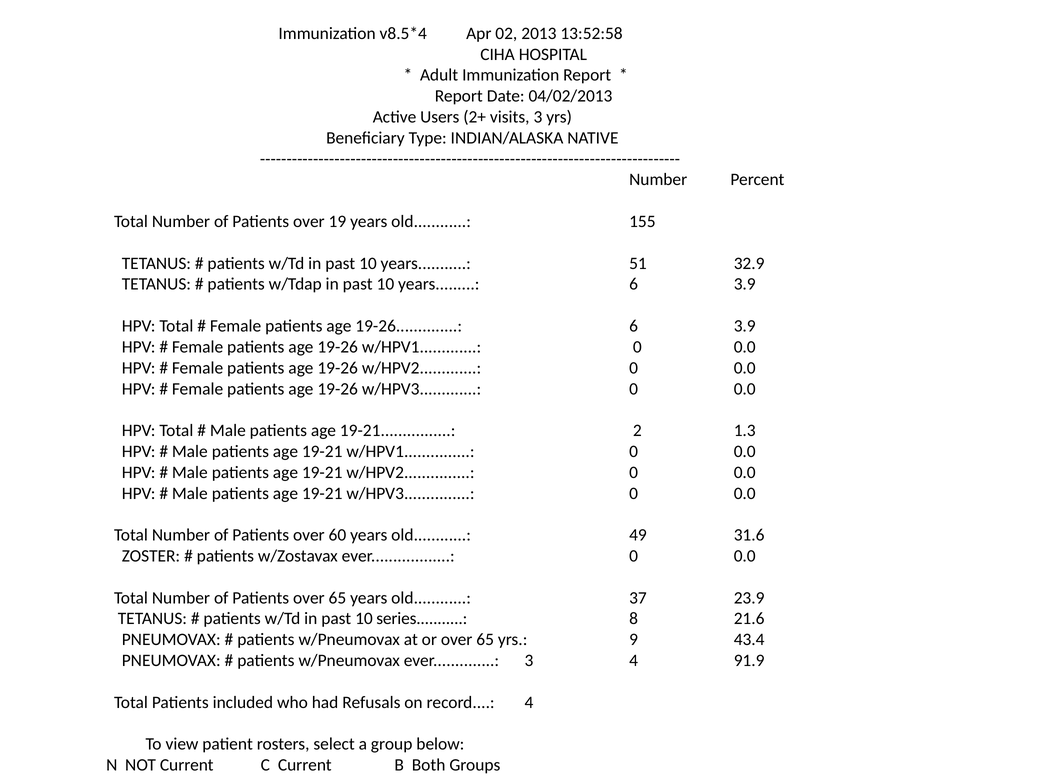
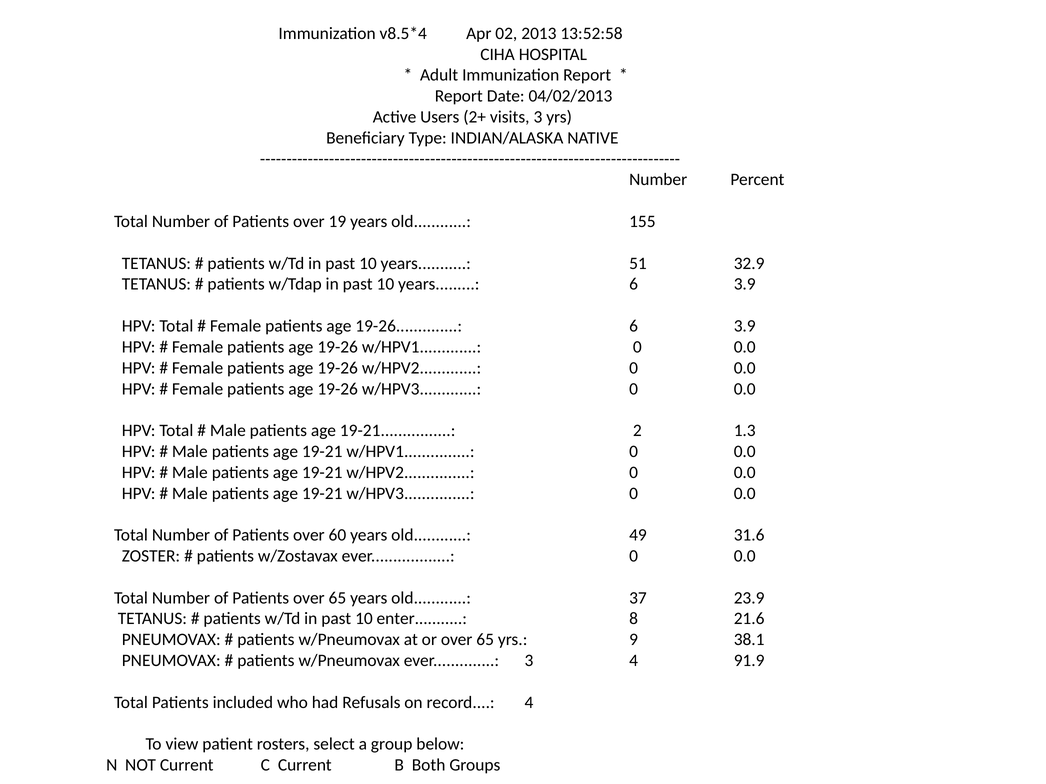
series: series -> enter (422, 619)
43.4: 43.4 -> 38.1 (749, 640)
